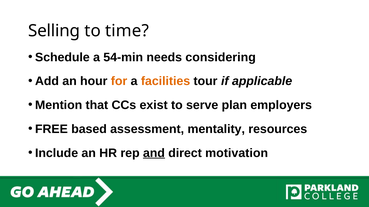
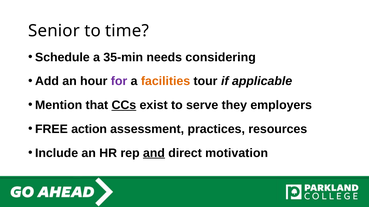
Selling: Selling -> Senior (54, 31)
54-min: 54-min -> 35-min (123, 57)
for colour: orange -> purple (119, 81)
CCs underline: none -> present (124, 105)
plan: plan -> they (234, 105)
based: based -> action (89, 129)
mentality: mentality -> practices (216, 129)
